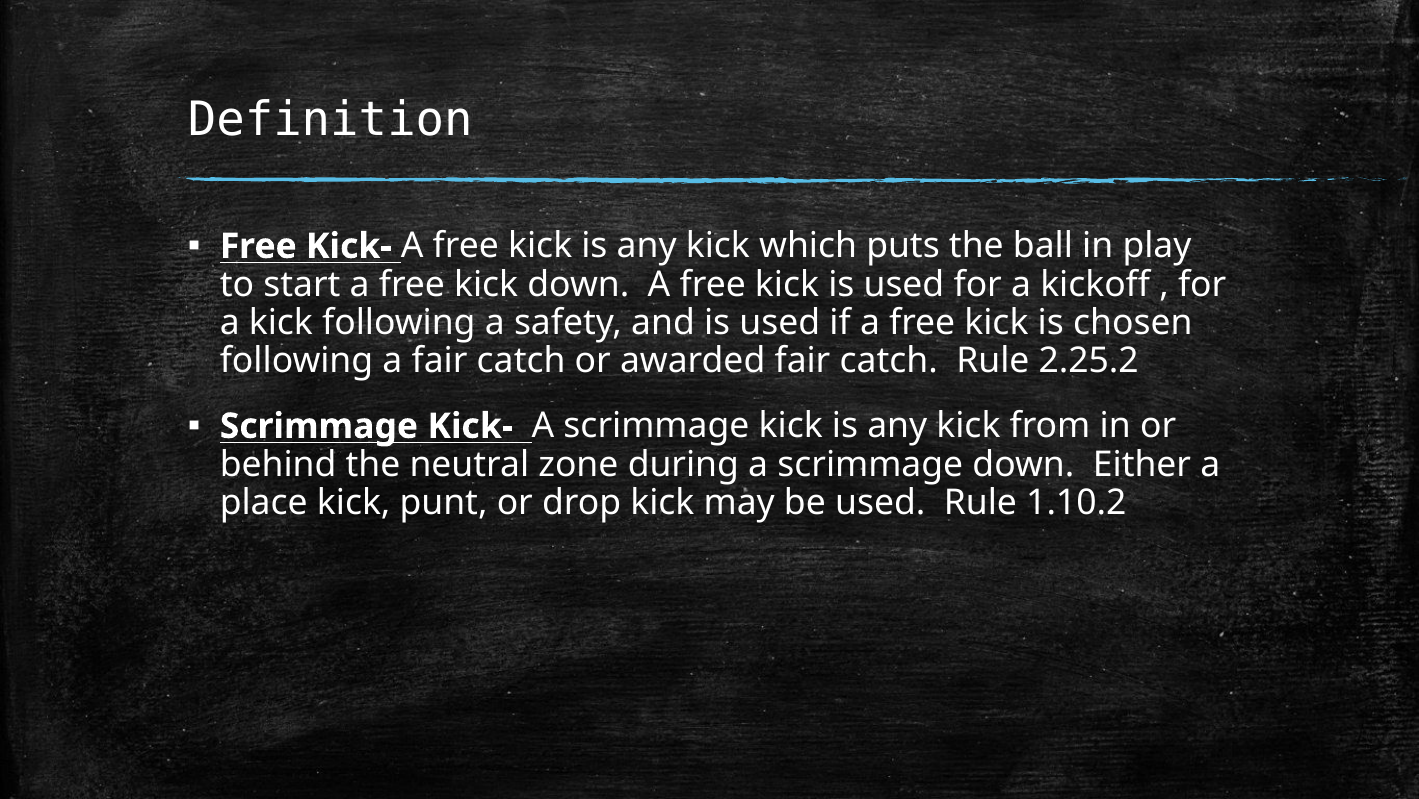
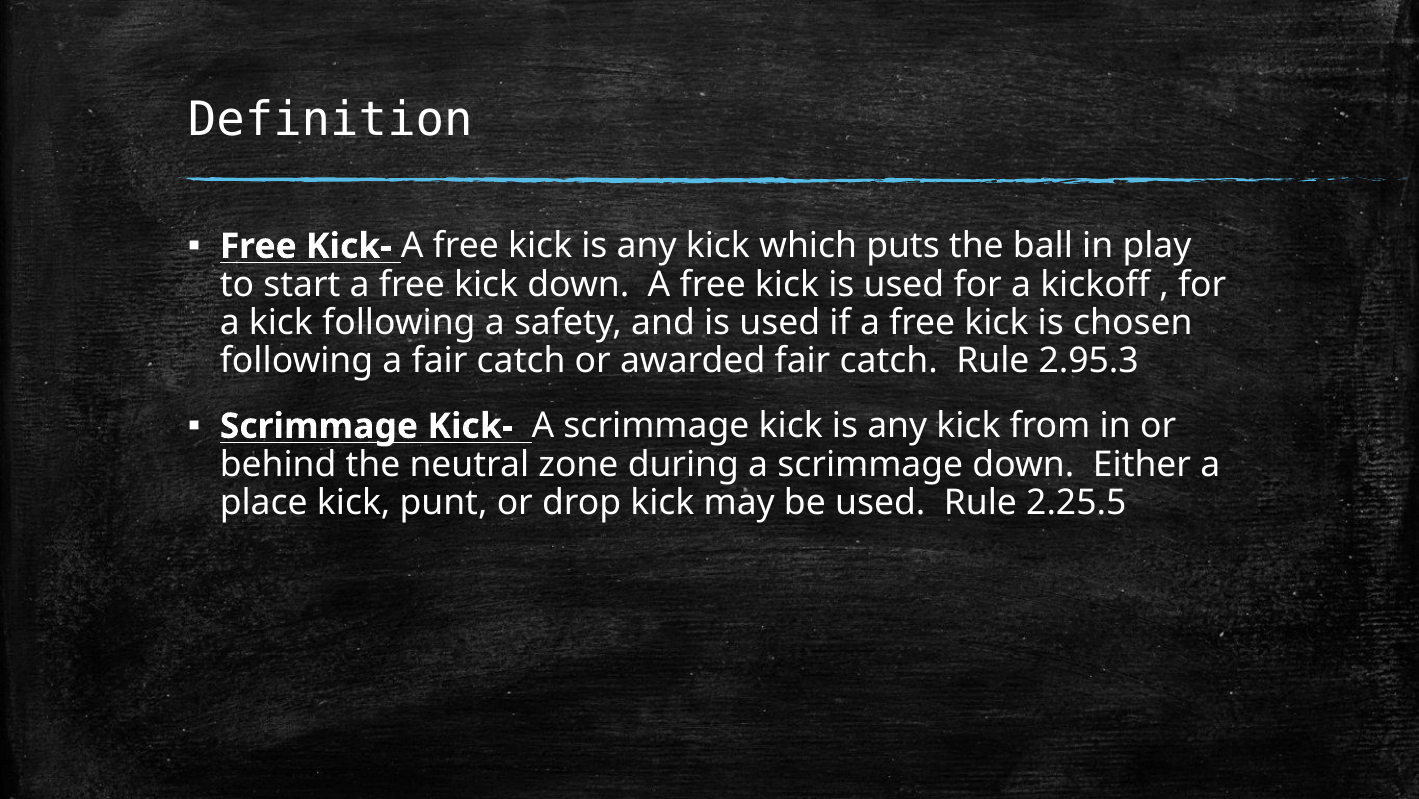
2.25.2: 2.25.2 -> 2.95.3 (1089, 361)
1.10.2: 1.10.2 -> 2.25.5 (1076, 503)
